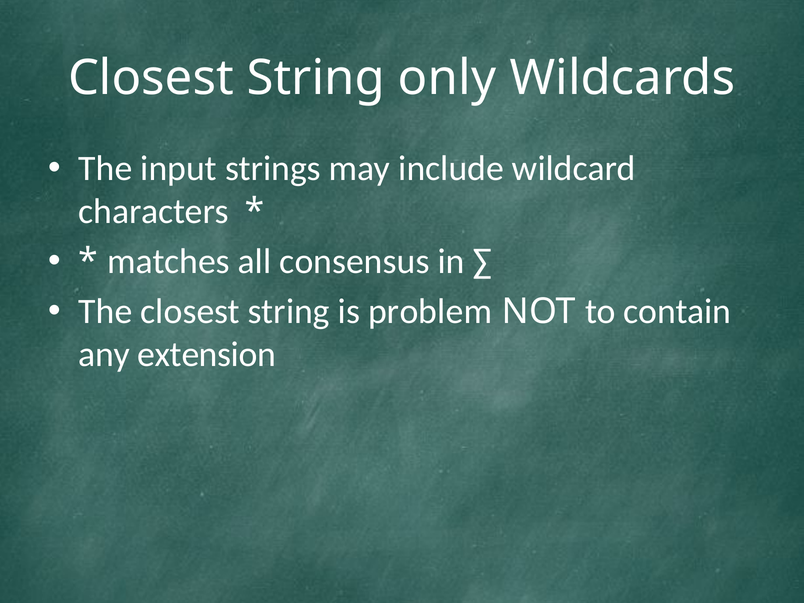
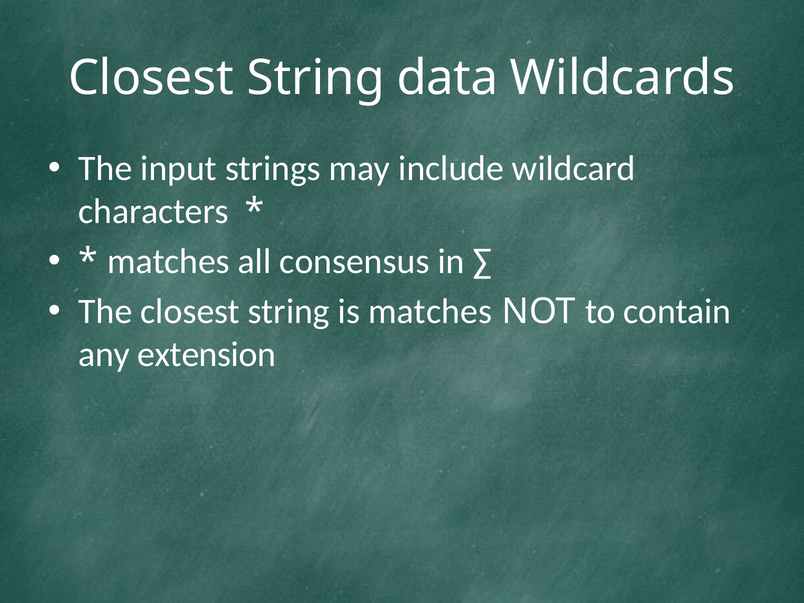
only: only -> data (447, 78)
is problem: problem -> matches (430, 312)
